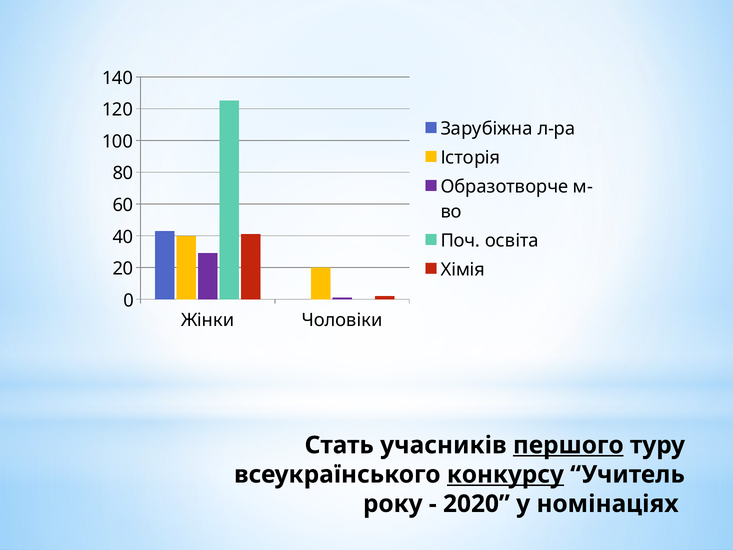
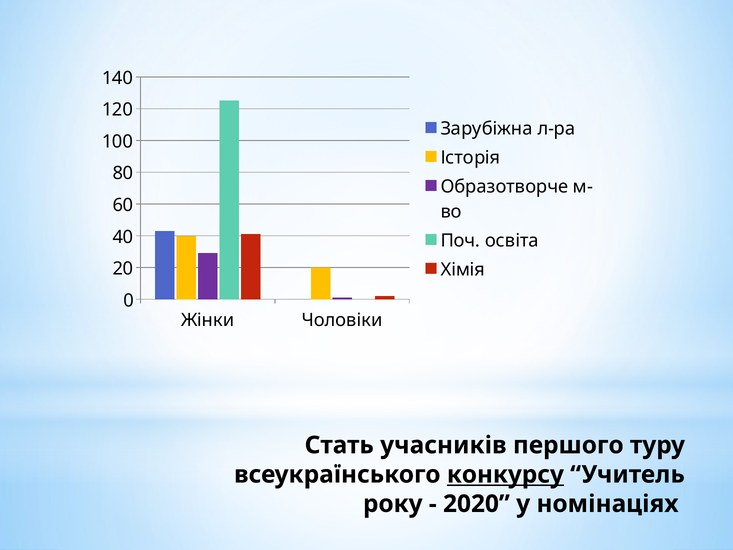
першого underline: present -> none (568, 445)
